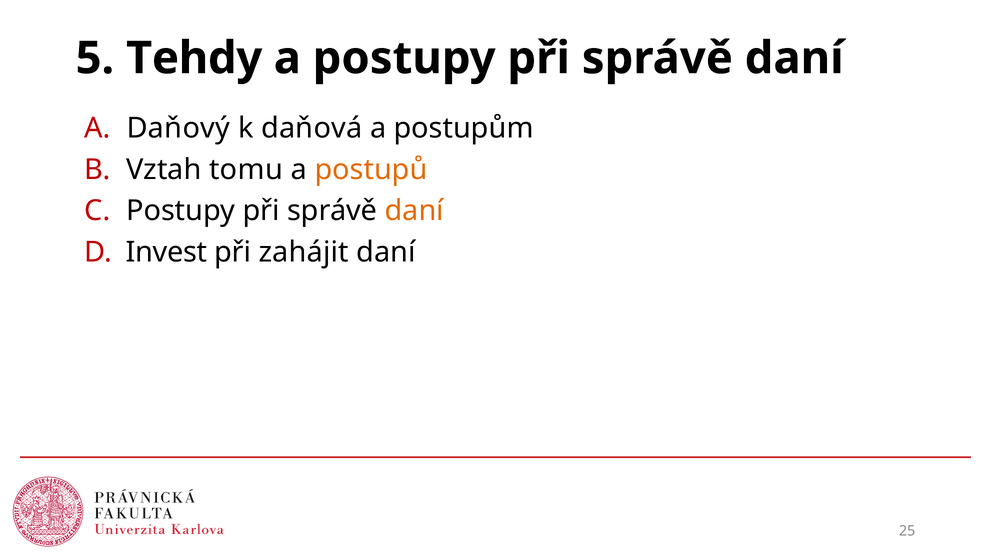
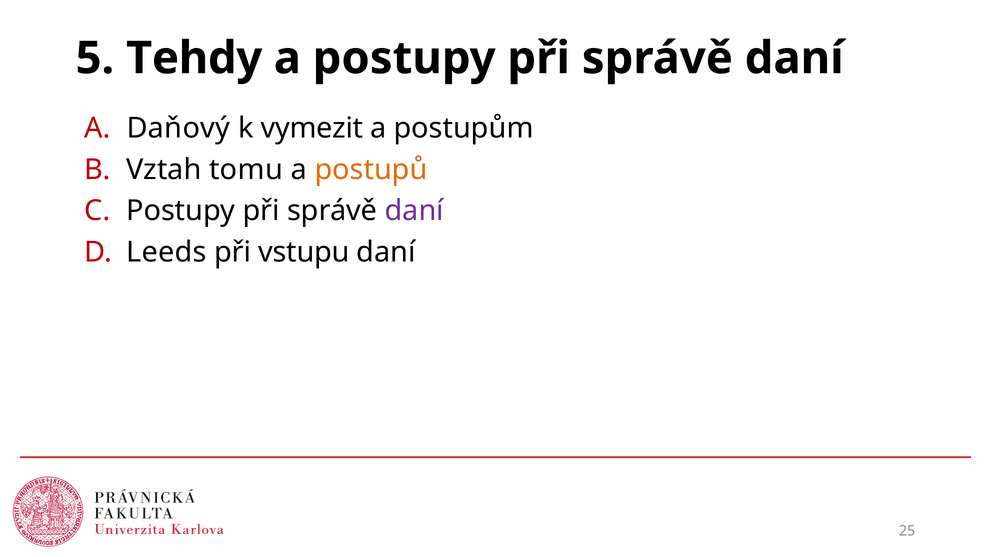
daňová: daňová -> vymezit (312, 128)
daní colour: orange -> purple (414, 211)
Invest: Invest -> Leeds (166, 253)
zahájit: zahájit -> vstupu (304, 253)
